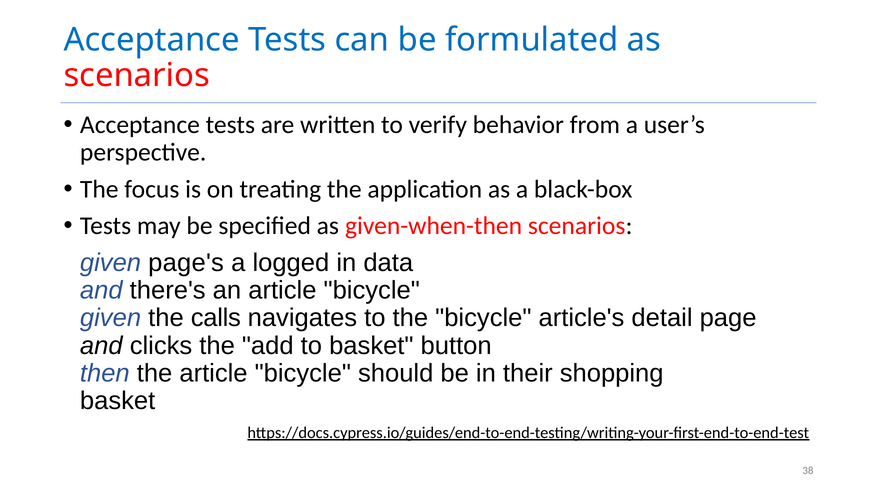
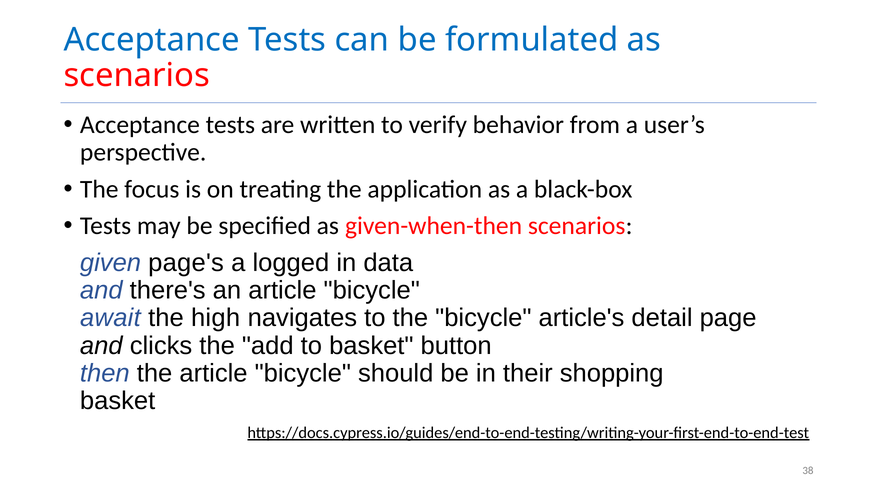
given: given -> await (110, 318)
calls: calls -> high (216, 318)
